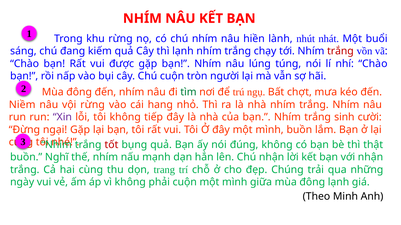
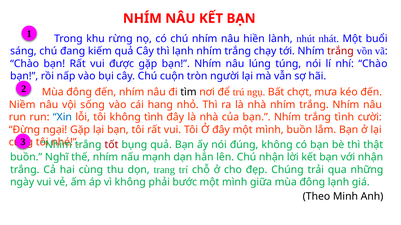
tìm colour: green -> black (188, 92)
vội rừng: rừng -> sống (93, 105)
Xin colour: purple -> blue (62, 117)
không tiếp: tiếp -> tình (154, 117)
trắng sinh: sinh -> tình (344, 117)
phải cuộn: cuộn -> bước (185, 183)
